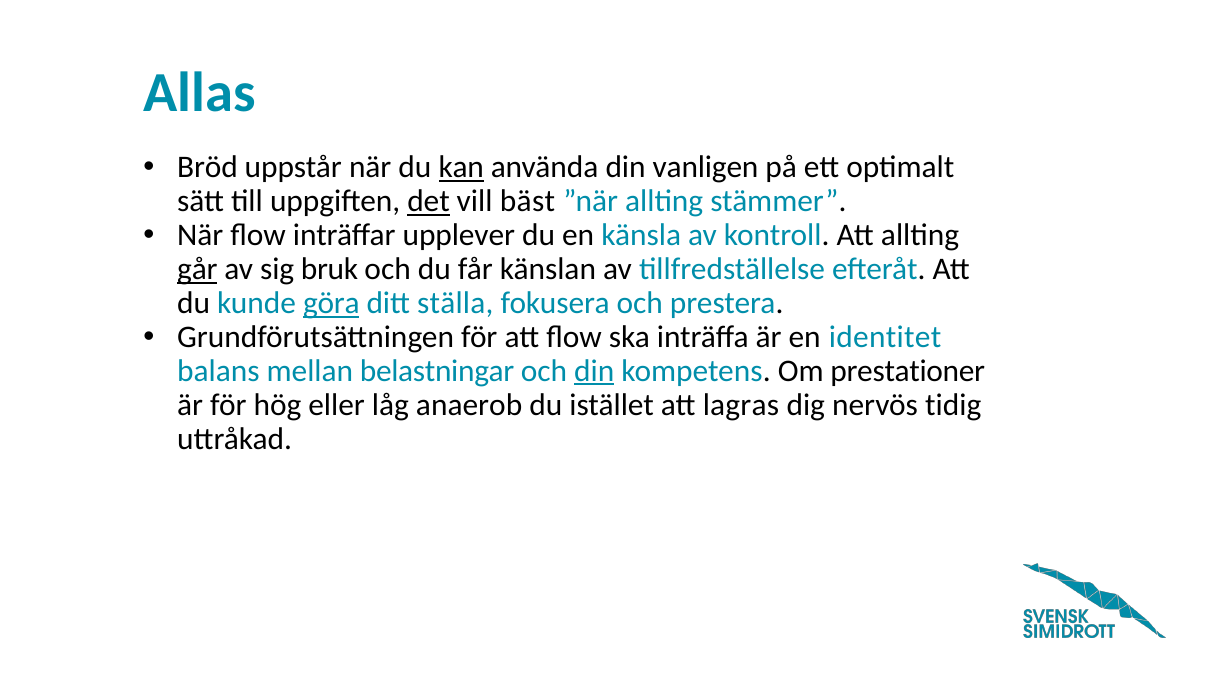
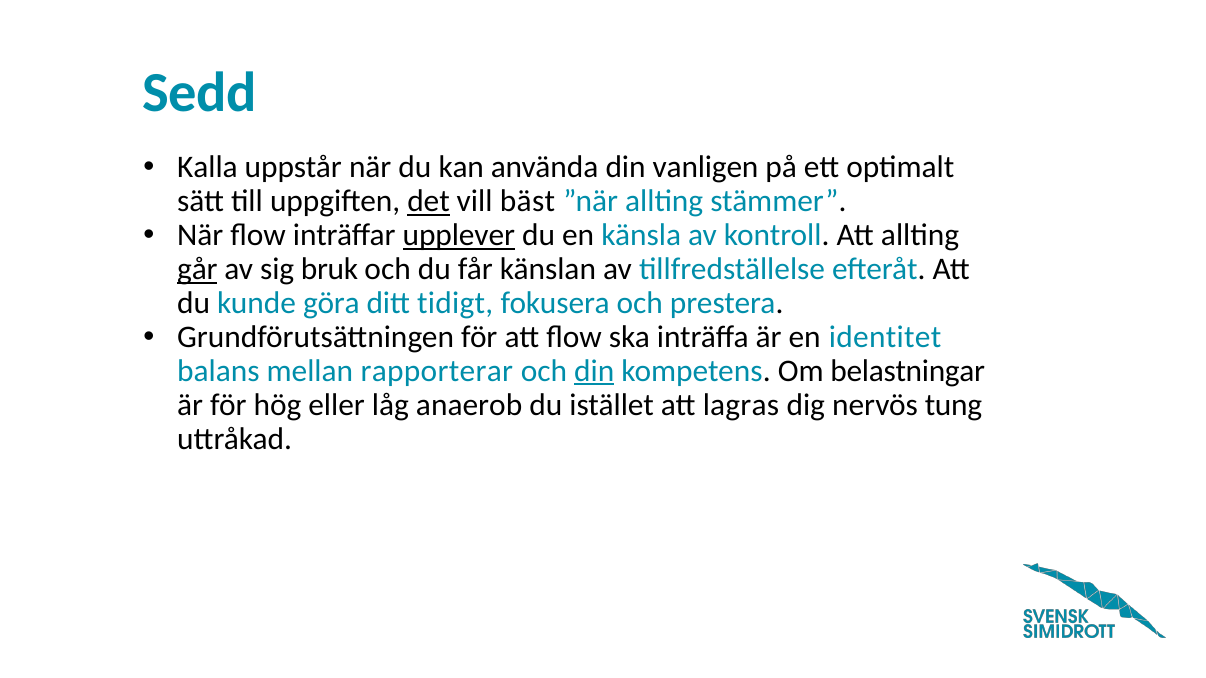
Allas: Allas -> Sedd (200, 93)
Bröd: Bröd -> Kalla (207, 168)
kan underline: present -> none (461, 168)
upplever underline: none -> present (459, 235)
göra underline: present -> none (331, 303)
ställa: ställa -> tidigt (455, 303)
belastningar: belastningar -> rapporterar (437, 371)
prestationer: prestationer -> belastningar (908, 371)
tidig: tidig -> tung (953, 405)
